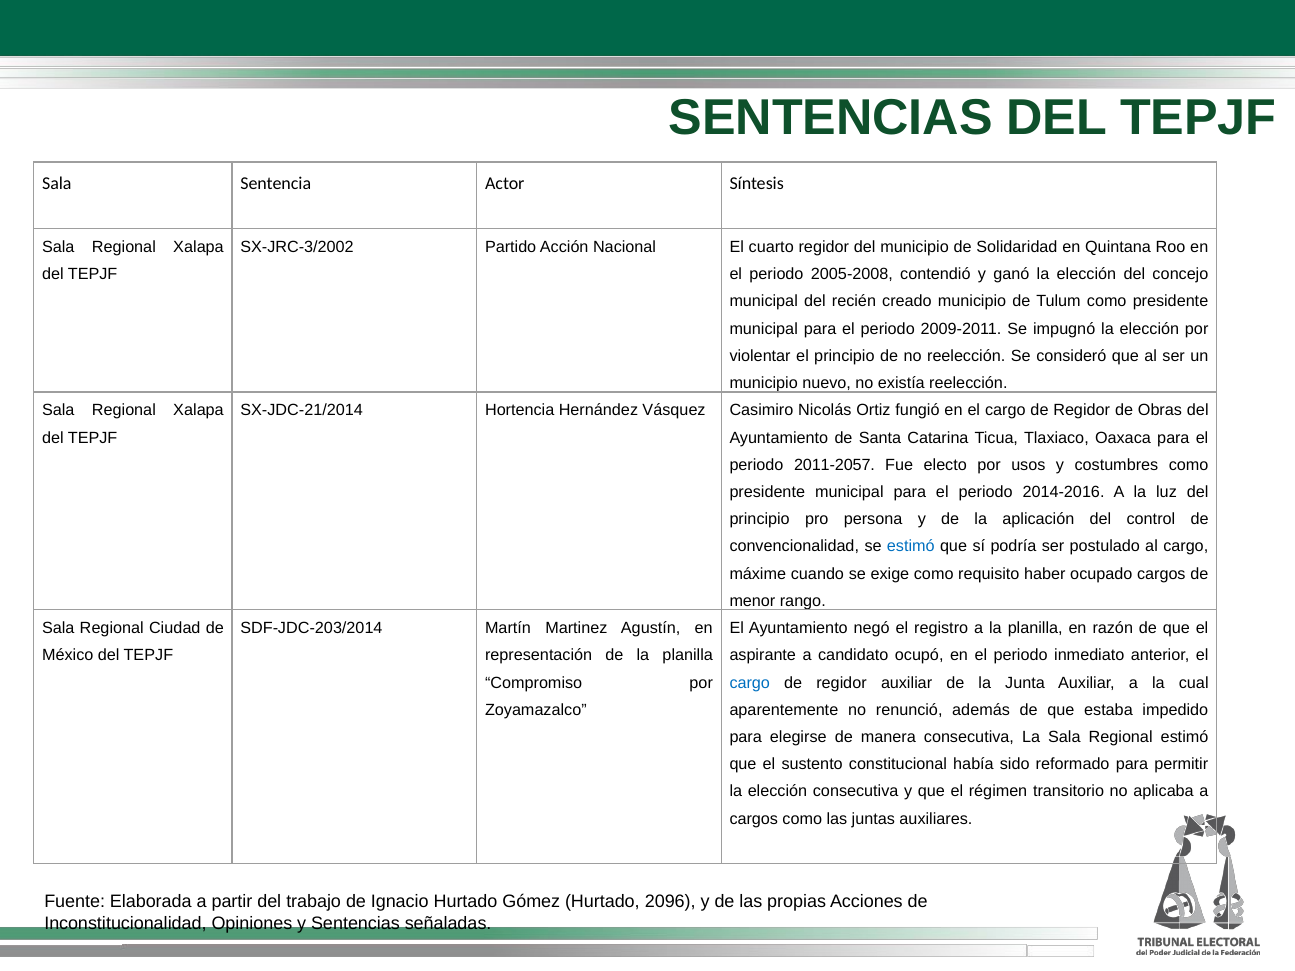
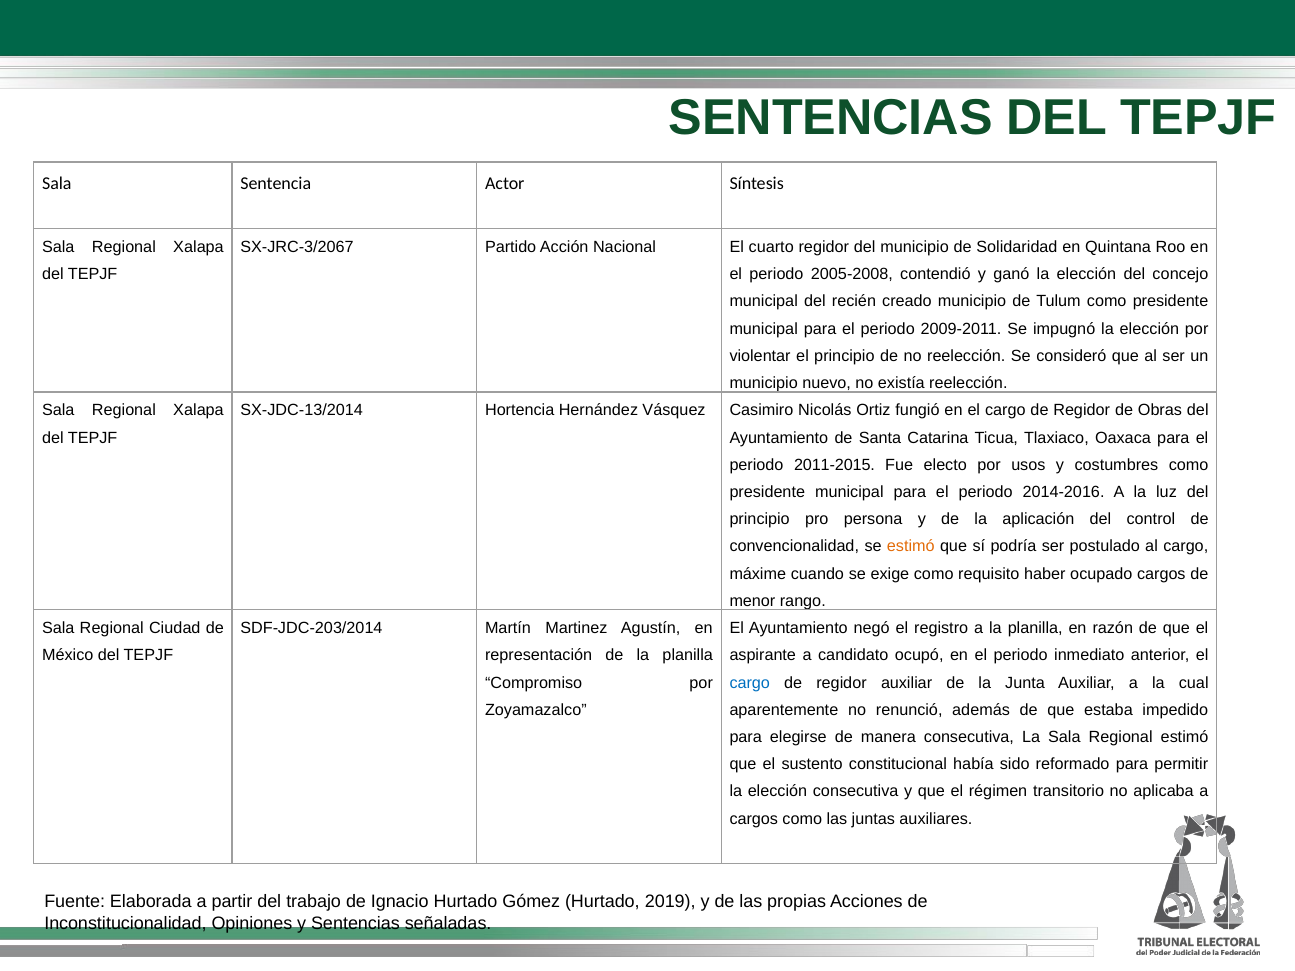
SX-JRC-3/2002: SX-JRC-3/2002 -> SX-JRC-3/2067 (297, 247)
SX-JDC-21/2014: SX-JDC-21/2014 -> SX-JDC-13/2014 (302, 411)
2011-2057: 2011-2057 -> 2011-2015 (834, 465)
estimó colour: blue -> orange (911, 547)
2096: 2096 -> 2019 (670, 902)
